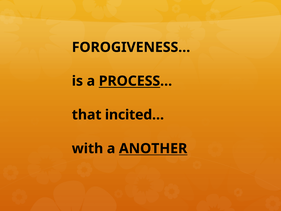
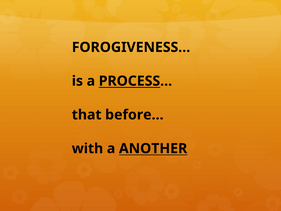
incited…: incited… -> before… (134, 115)
